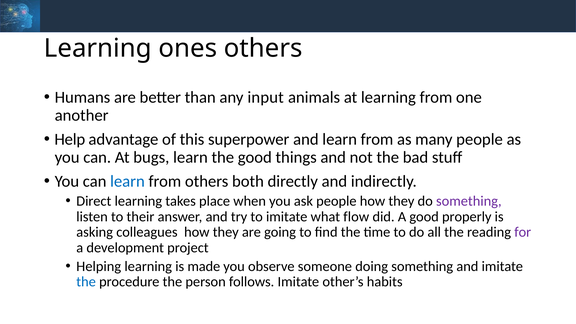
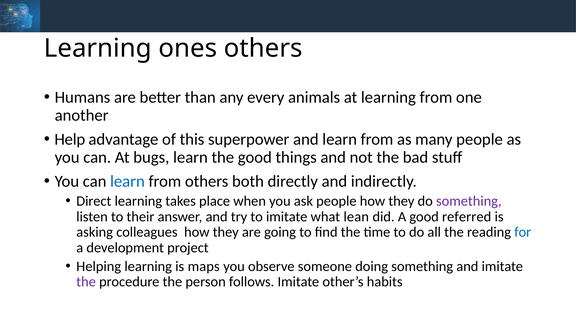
input: input -> every (266, 97)
flow: flow -> lean (356, 217)
properly: properly -> referred (467, 217)
for colour: purple -> blue (523, 232)
made: made -> maps (204, 266)
the colour: blue -> purple (86, 282)
